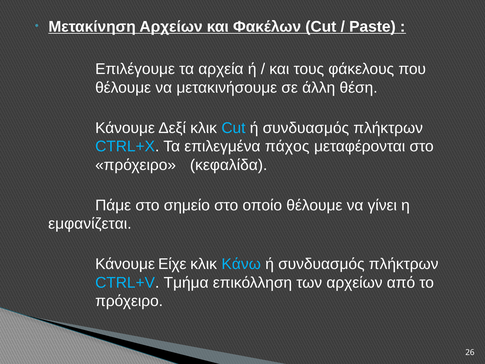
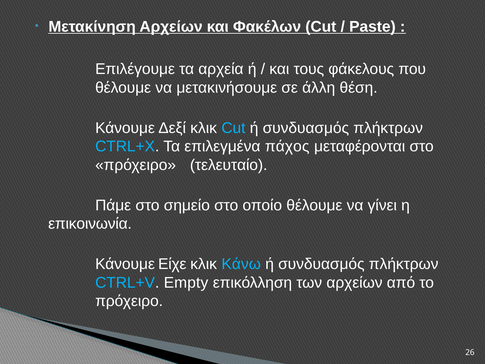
κεφαλίδα: κεφαλίδα -> τελευταίο (229, 165)
εμφανίζεται: εμφανίζεται -> επικοινωνία (90, 224)
Τμήμα: Τμήμα -> Empty (186, 282)
